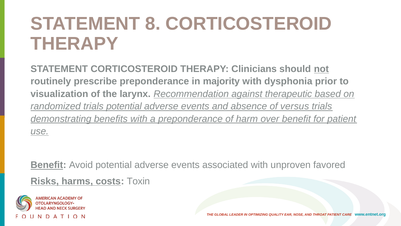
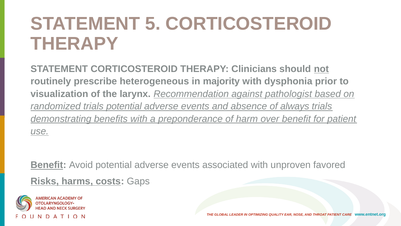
8: 8 -> 5 (153, 24)
prescribe preponderance: preponderance -> heterogeneous (154, 81)
therapeutic: therapeutic -> pathologist (288, 94)
versus: versus -> always (295, 106)
Toxin: Toxin -> Gaps (138, 181)
